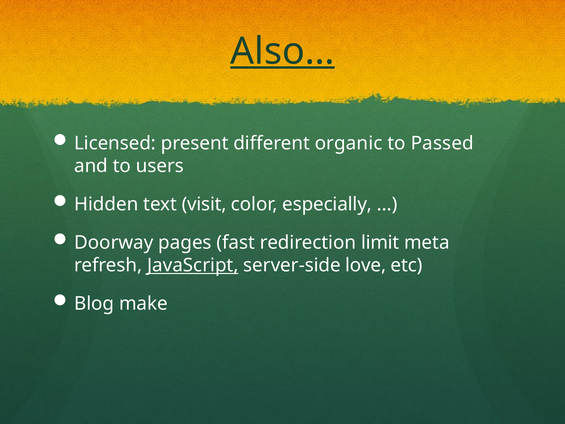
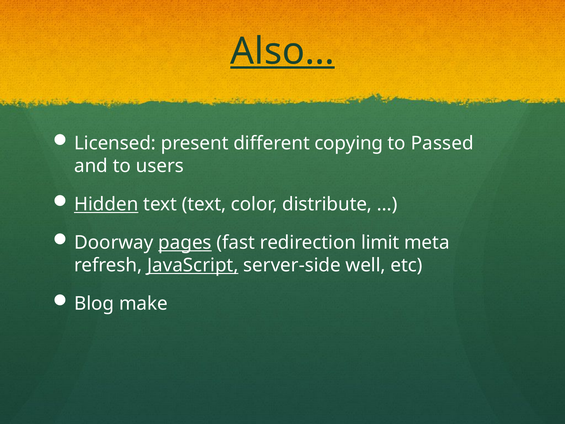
organic: organic -> copying (349, 143)
Hidden underline: none -> present (106, 204)
text visit: visit -> text (204, 204)
especially: especially -> distribute (327, 204)
pages underline: none -> present (185, 243)
love: love -> well (366, 265)
